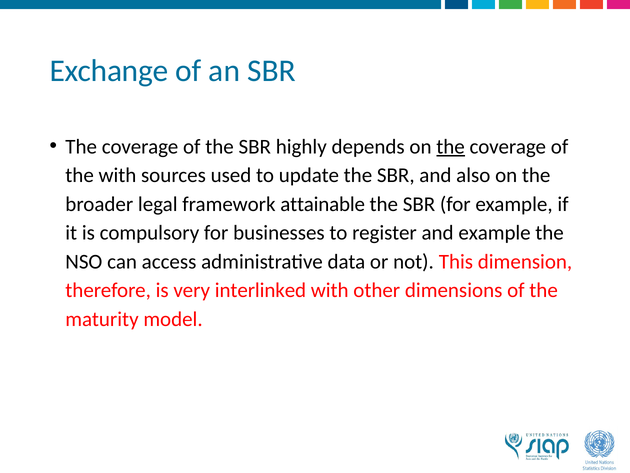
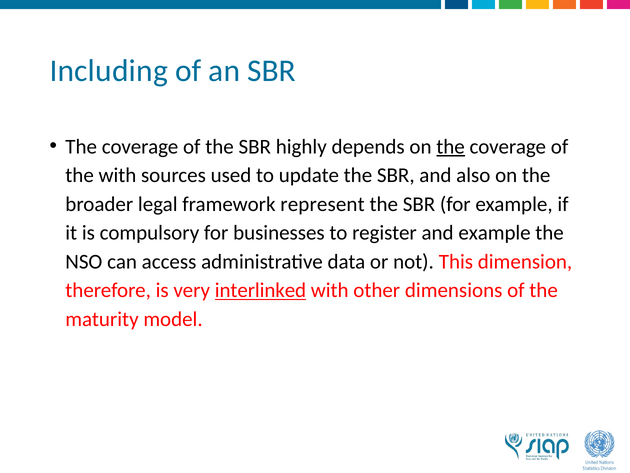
Exchange: Exchange -> Including (109, 71)
attainable: attainable -> represent (322, 204)
interlinked underline: none -> present (260, 290)
